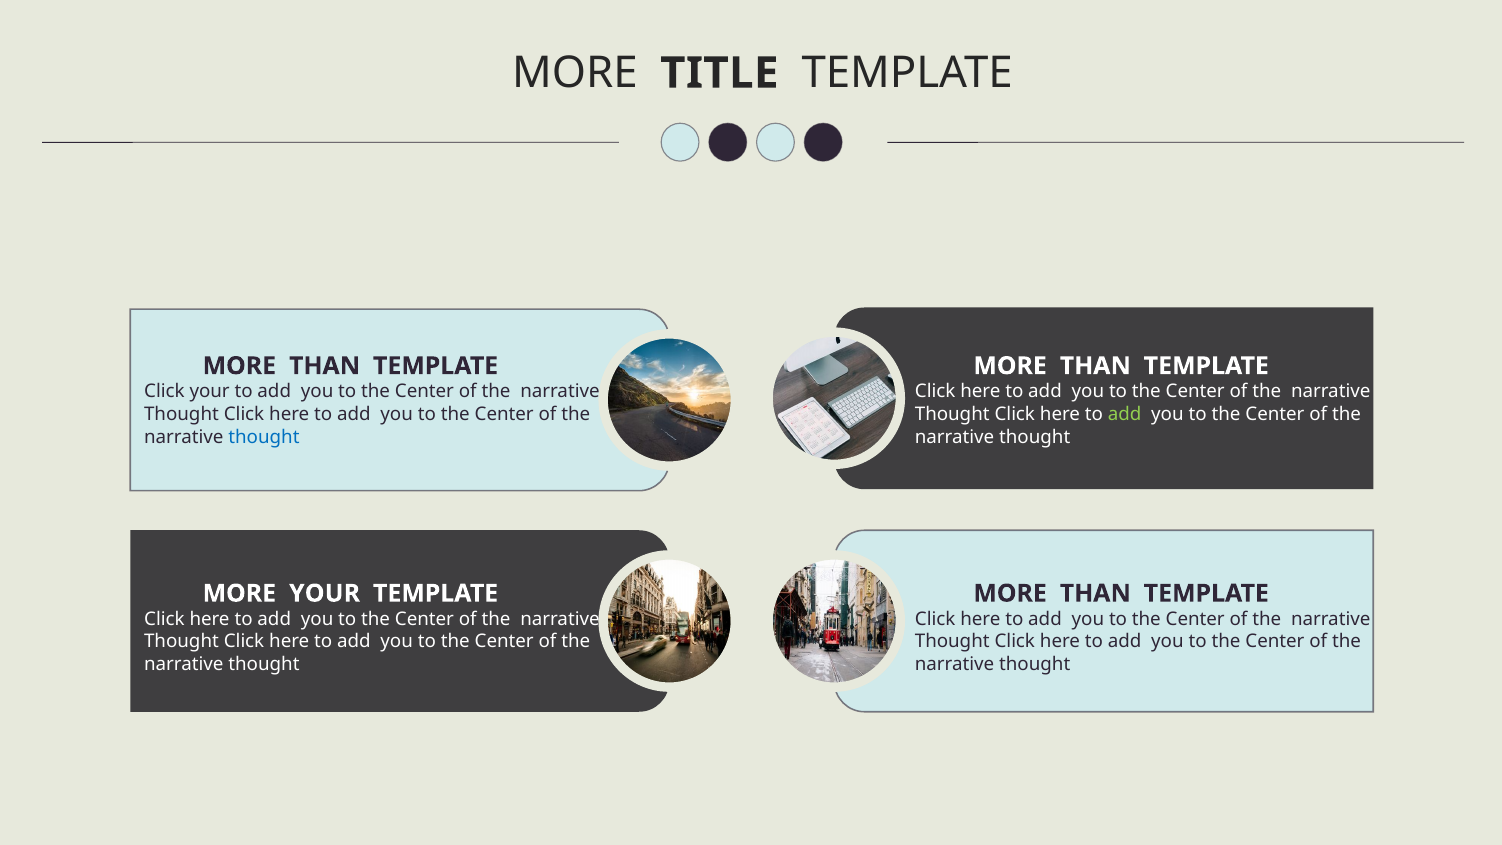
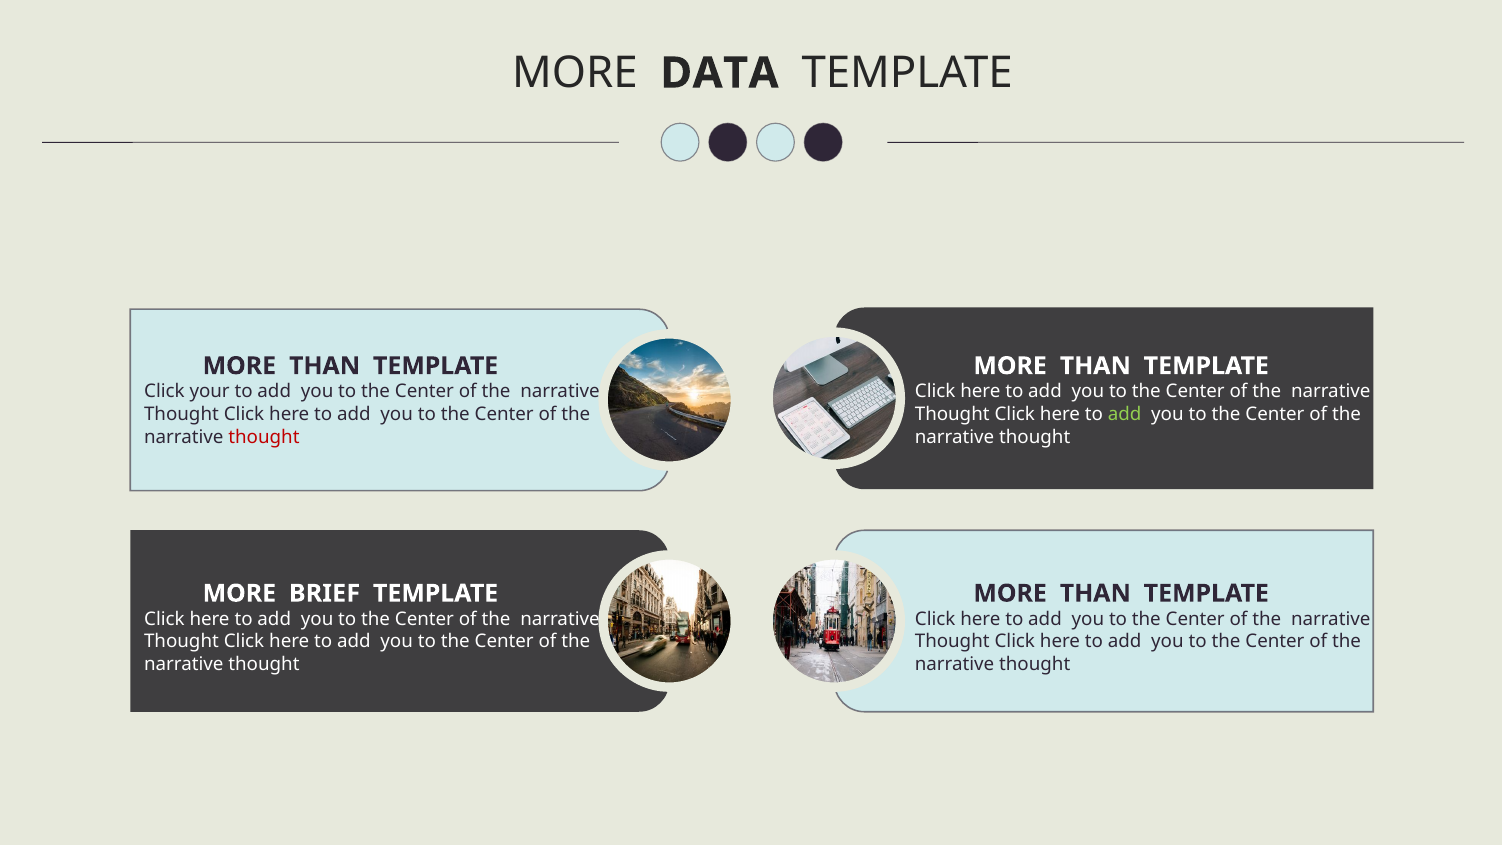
TITLE: TITLE -> DATA (719, 73)
thought colour: blue -> red (264, 437)
MORE YOUR: YOUR -> BRIEF (325, 593)
